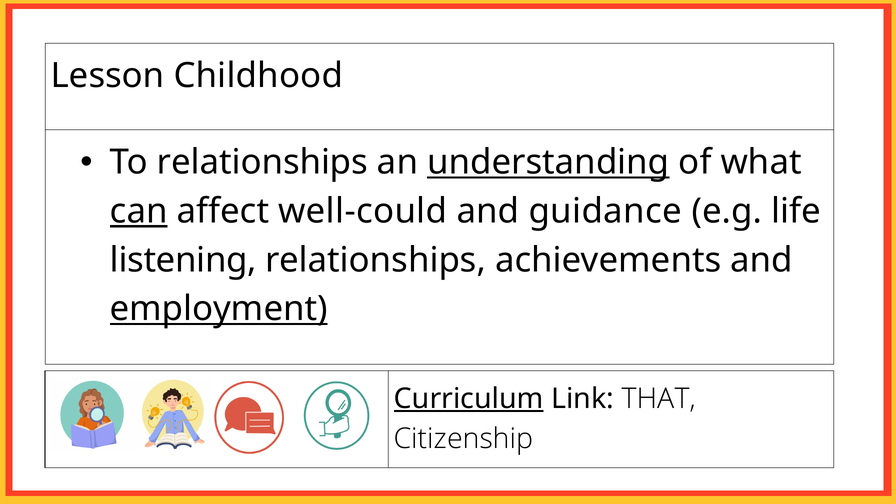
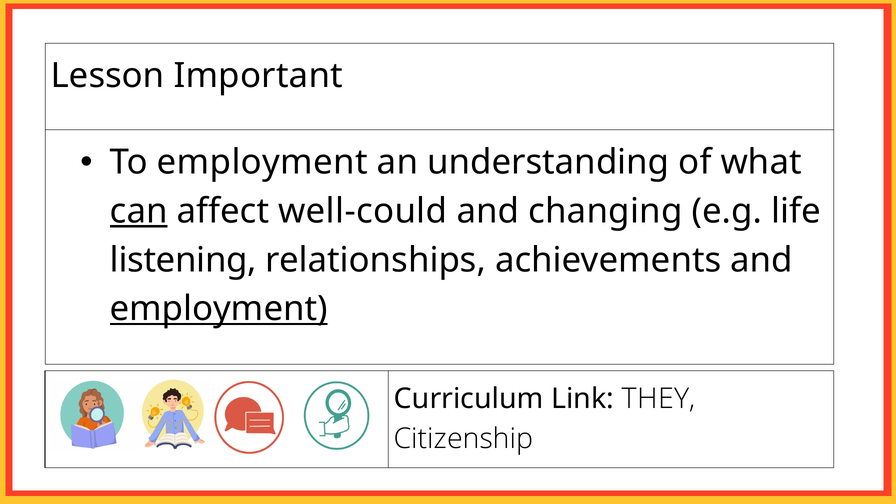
Childhood: Childhood -> Important (258, 76)
To relationships: relationships -> employment (262, 162)
understanding underline: present -> none (548, 162)
guidance: guidance -> changing (605, 211)
Curriculum underline: present -> none (469, 399)
THAT: THAT -> THEY (659, 399)
